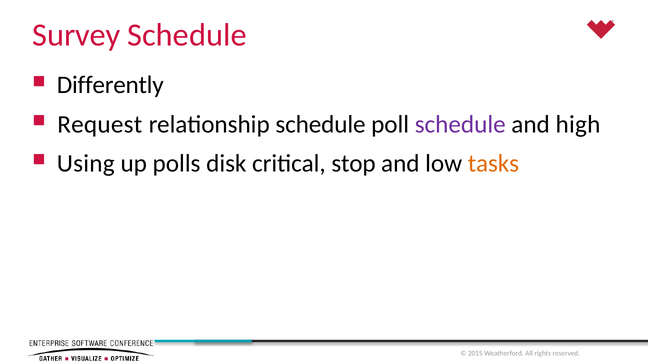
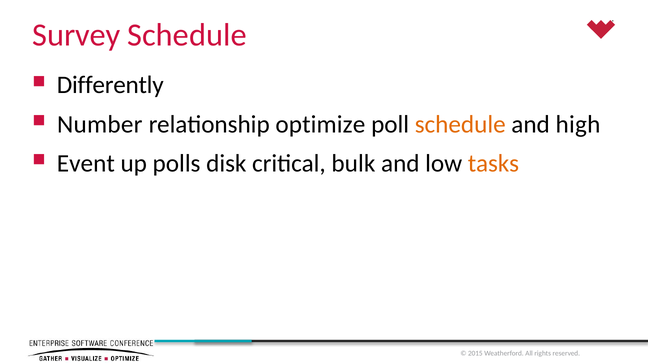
Request: Request -> Number (100, 125)
relationship schedule: schedule -> optimize (320, 125)
schedule colour: purple -> orange (460, 125)
Using: Using -> Event (86, 164)
stop: stop -> bulk (353, 164)
